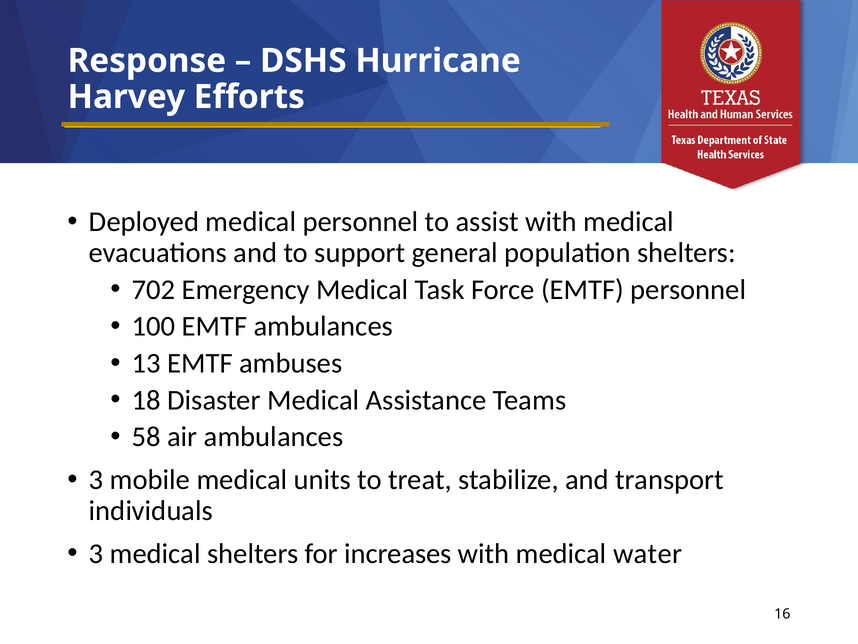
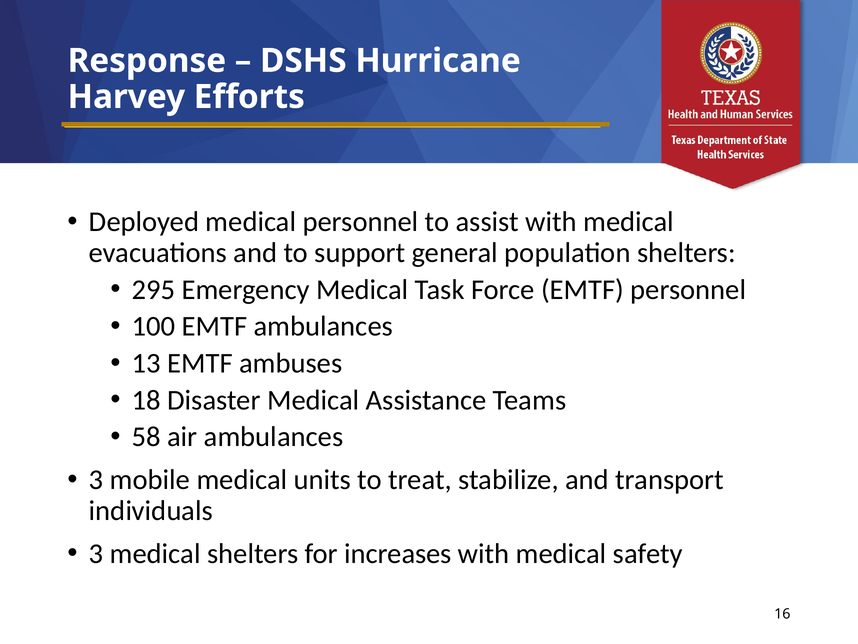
702: 702 -> 295 (154, 289)
water: water -> safety (648, 553)
